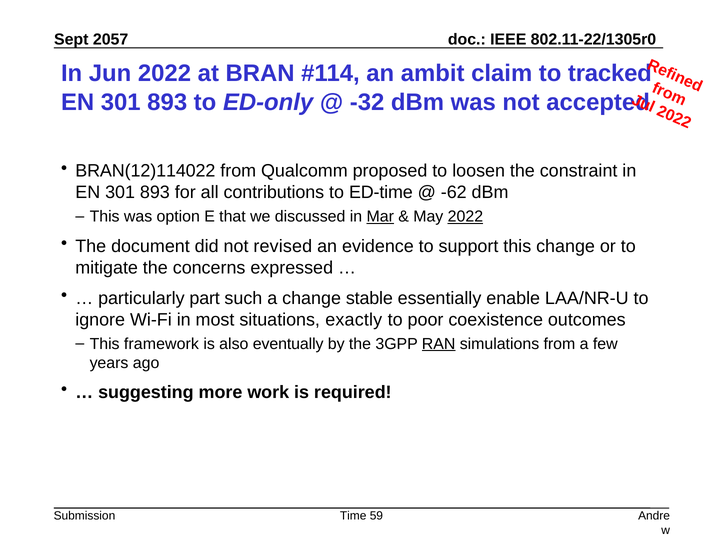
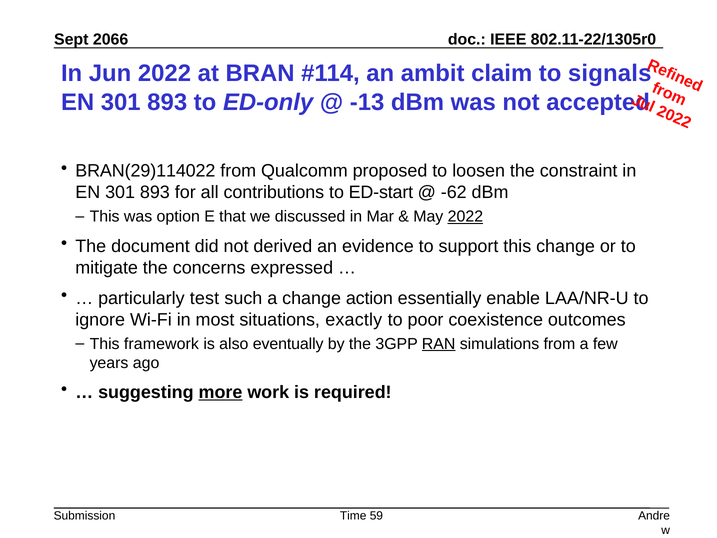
2057: 2057 -> 2066 (111, 39)
tracked: tracked -> signals (610, 73)
-32: -32 -> -13 (367, 102)
BRAN(12)114022: BRAN(12)114022 -> BRAN(29)114022 (145, 171)
ED-time: ED-time -> ED-start (381, 192)
Mar underline: present -> none (380, 217)
revised: revised -> derived (283, 246)
part: part -> test (204, 298)
stable: stable -> action (369, 298)
more underline: none -> present (220, 392)
